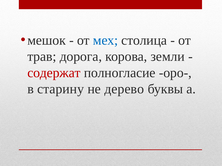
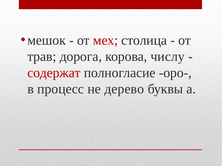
мех colour: blue -> red (105, 40)
земли: земли -> числу (168, 57)
старину: старину -> процесс (61, 89)
